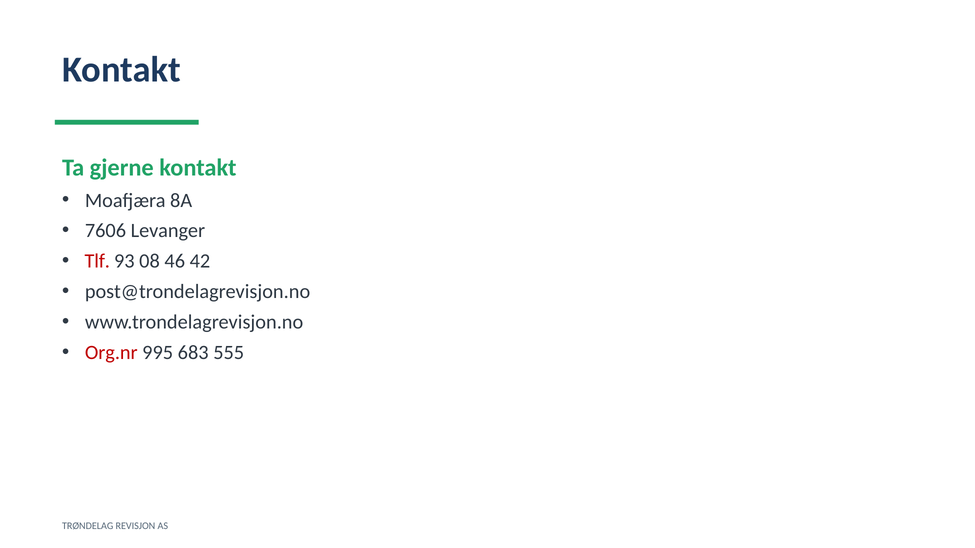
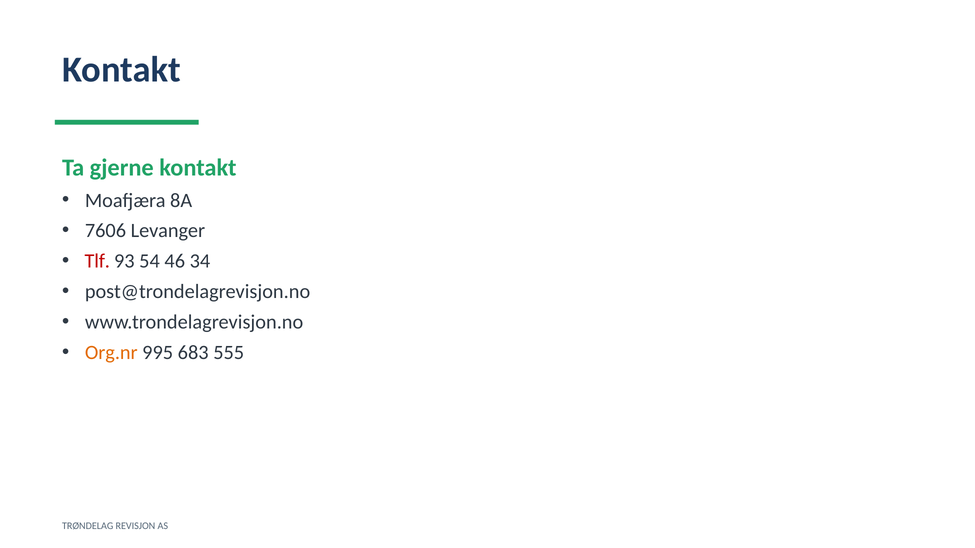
08: 08 -> 54 (150, 261)
42: 42 -> 34 (200, 261)
Org.nr colour: red -> orange (111, 353)
